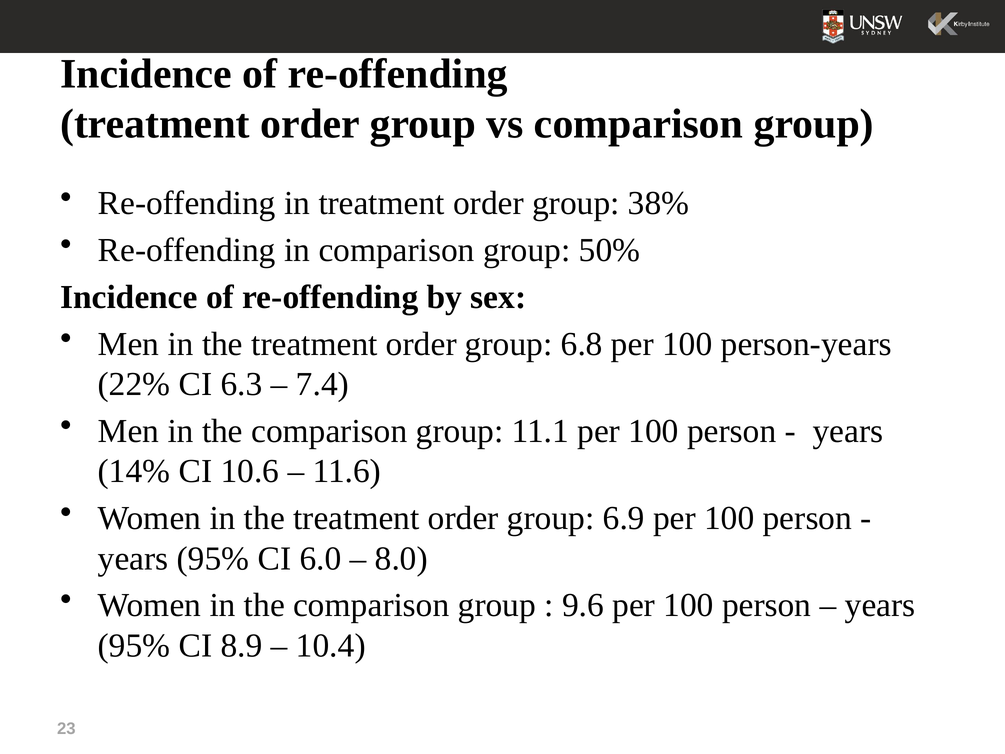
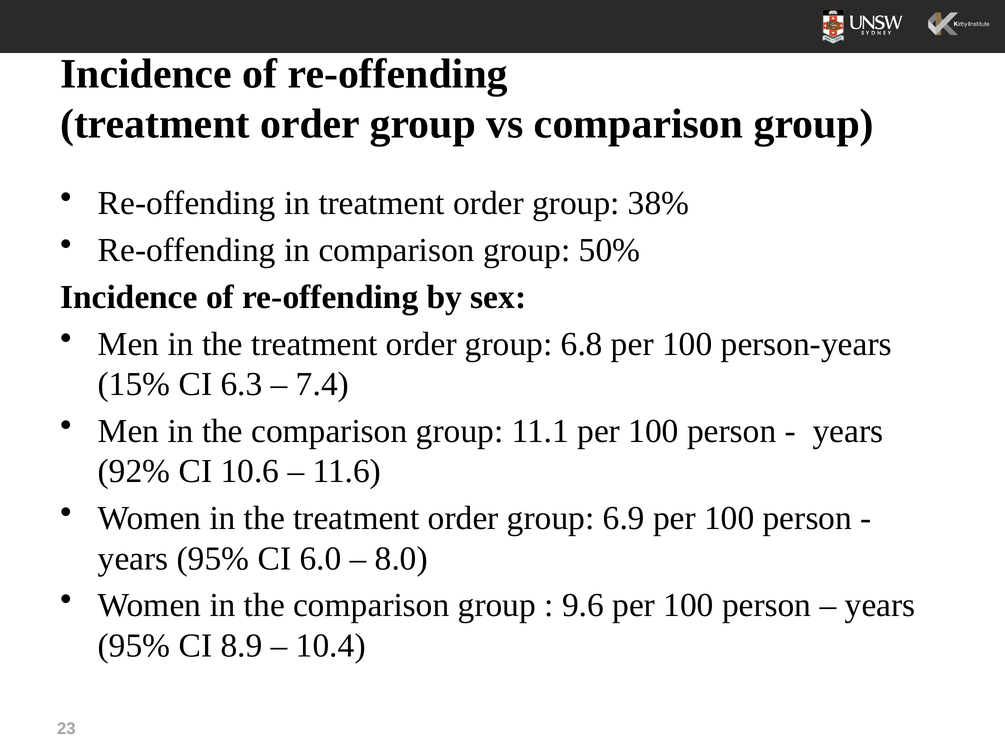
22%: 22% -> 15% (134, 384)
14%: 14% -> 92% (134, 471)
